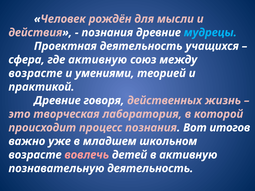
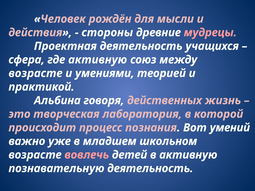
познания: познания -> стороны (107, 33)
мудрецы colour: light blue -> pink (210, 33)
Древние: Древние -> Альбина (57, 101)
итогов: итогов -> умений (230, 128)
